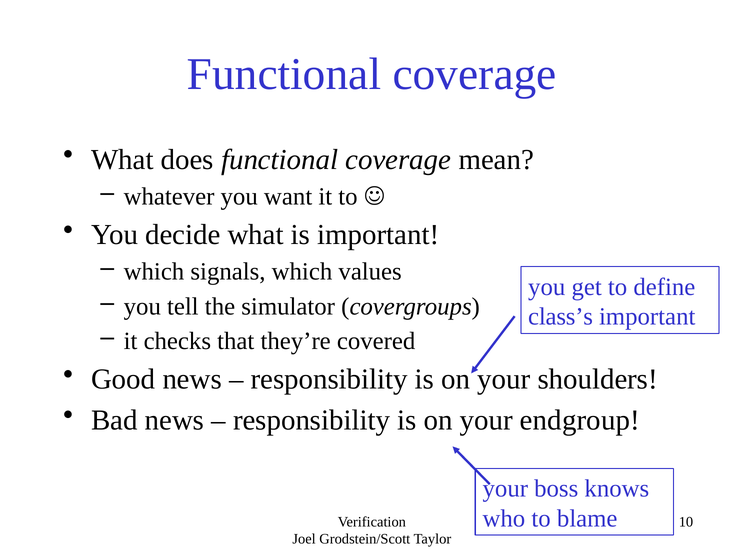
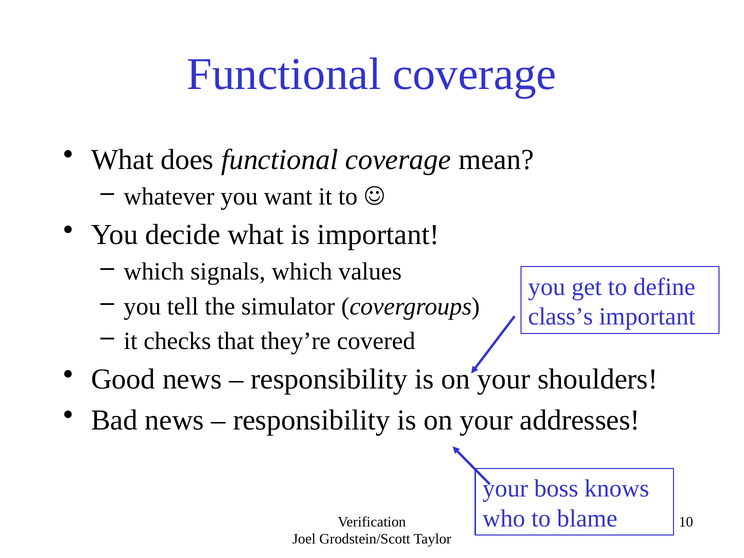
endgroup: endgroup -> addresses (580, 420)
